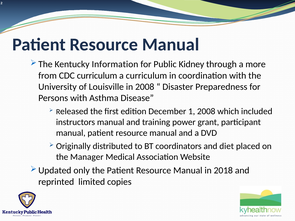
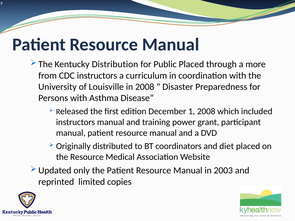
Information: Information -> Distribution (115, 64)
Public Kidney: Kidney -> Placed (191, 64)
CDC curriculum: curriculum -> instructors (97, 76)
the Manager: Manager -> Resource (87, 157)
2018: 2018 -> 2003 (223, 171)
